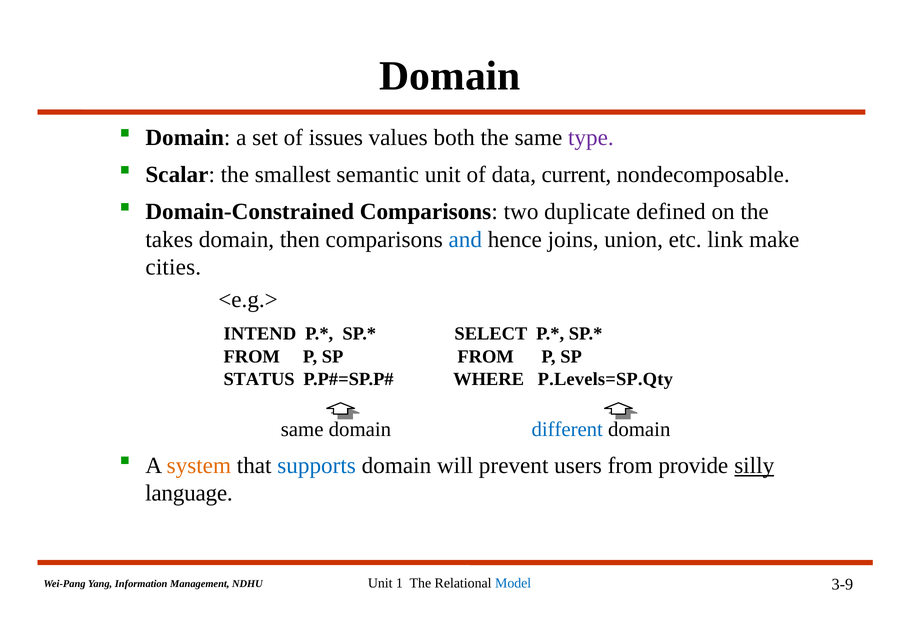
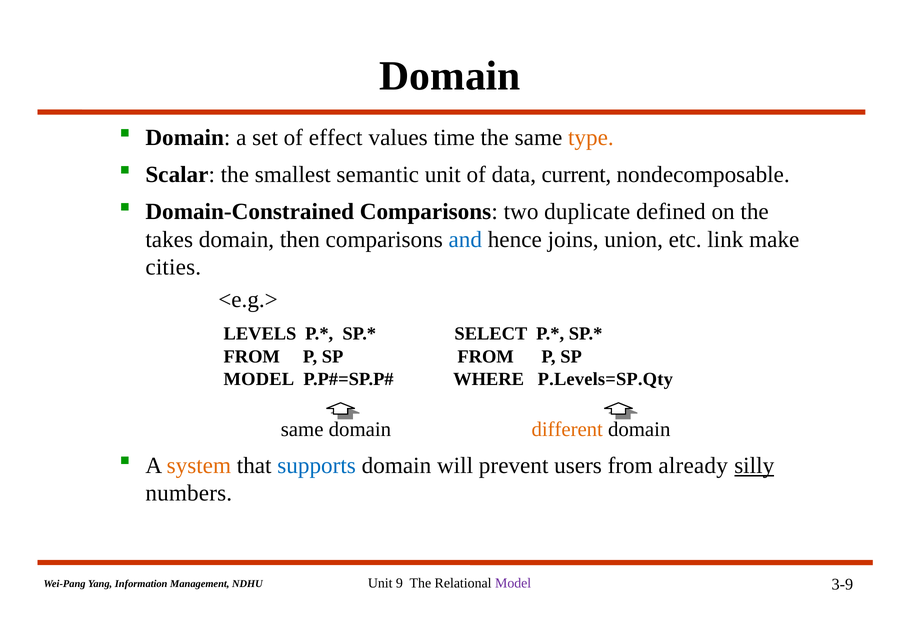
issues: issues -> effect (336, 138)
both: both -> time (454, 138)
type colour: purple -> orange (591, 138)
INTEND: INTEND -> LEVELS (260, 334)
STATUS: STATUS -> MODEL (259, 379)
different colour: blue -> orange (567, 430)
provide: provide -> already (693, 466)
language: language -> numbers (189, 493)
1: 1 -> 9 (399, 583)
Model colour: blue -> purple (513, 583)
